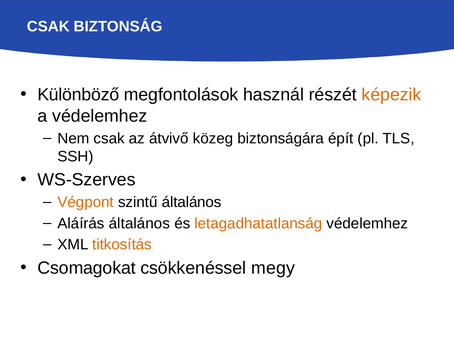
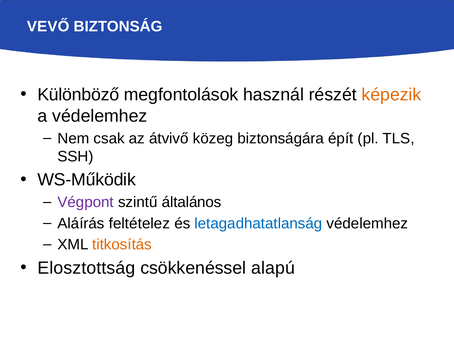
CSAK: CSAK -> VEVŐ (48, 26)
WS-Szerves: WS-Szerves -> WS-Működik (87, 180)
Végpont colour: orange -> purple (86, 203)
Aláírás általános: általános -> feltételez (139, 224)
letagadhatatlanság colour: orange -> blue (258, 224)
Csomagokat: Csomagokat -> Elosztottság (87, 268)
megy: megy -> alapú (273, 268)
